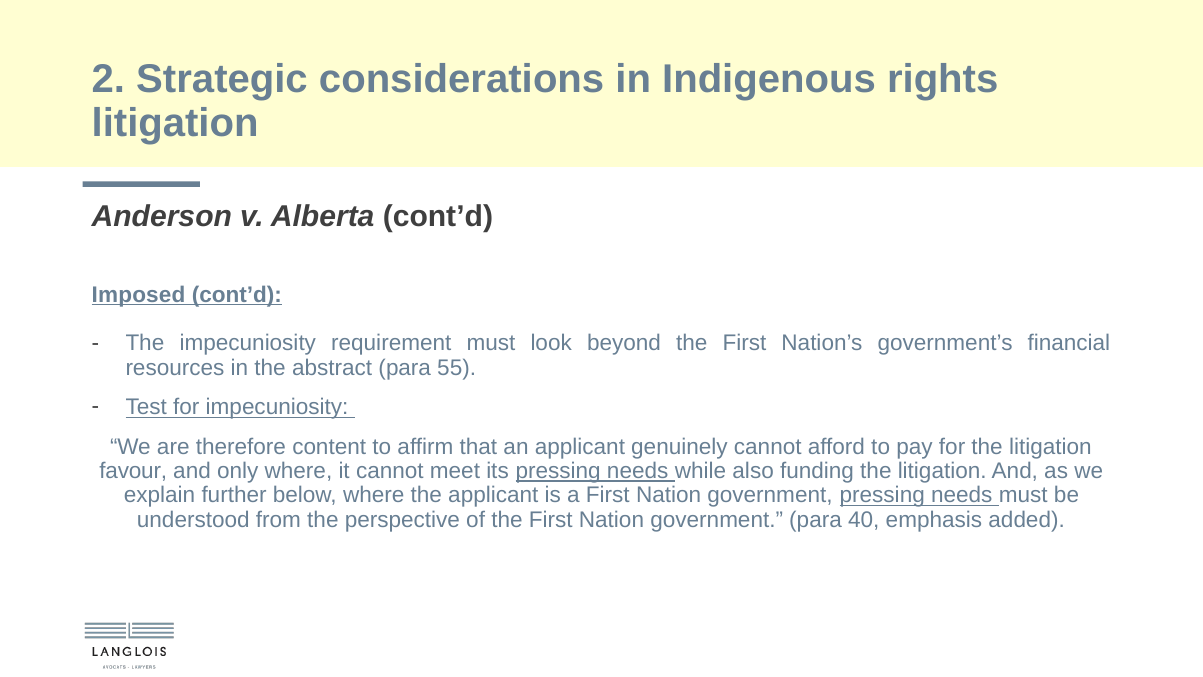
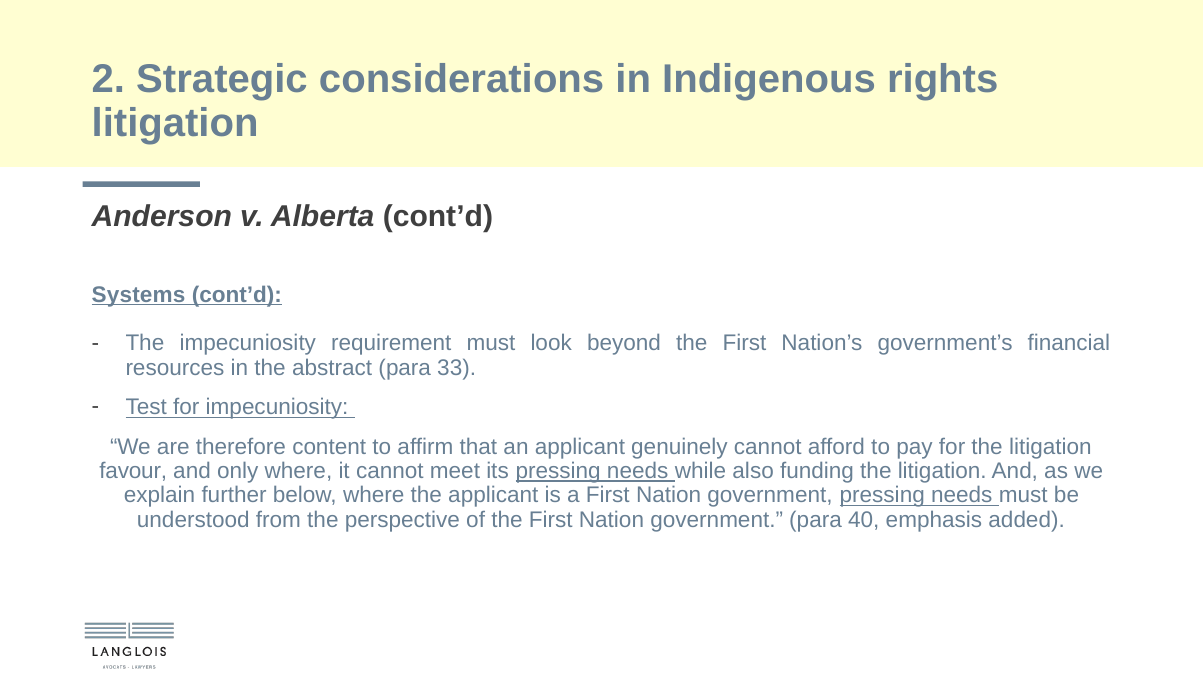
Imposed: Imposed -> Systems (139, 295)
55: 55 -> 33 (457, 368)
